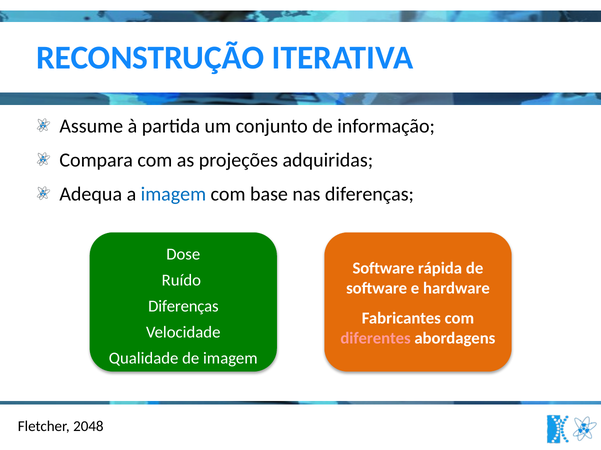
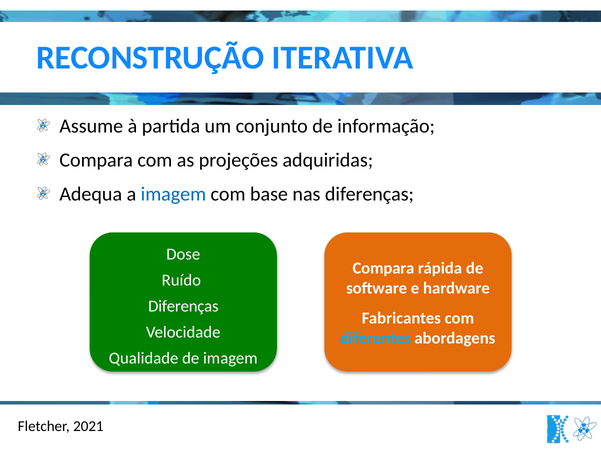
Software: Software -> Compara (383, 269)
diferentes colour: pink -> light blue (376, 339)
2048: 2048 -> 2021 (88, 427)
